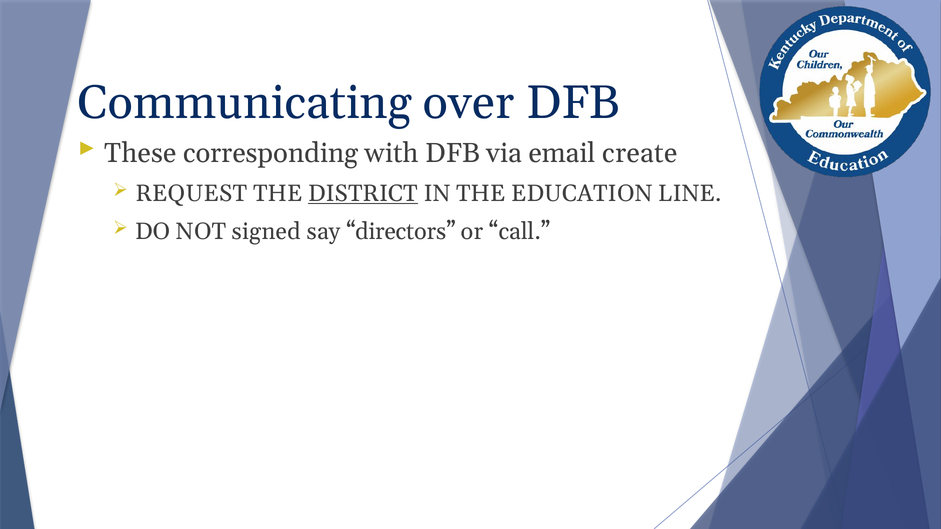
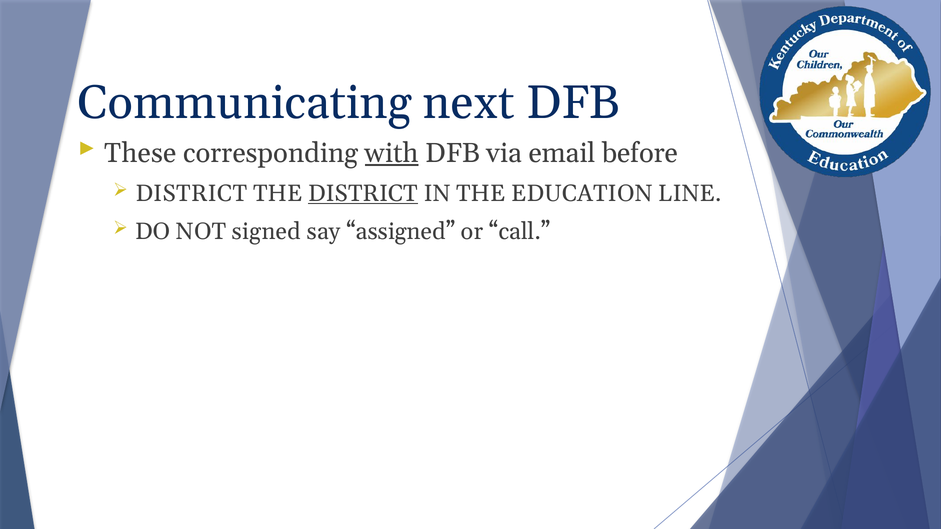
over: over -> next (469, 103)
with underline: none -> present (392, 153)
create: create -> before (640, 153)
REQUEST: REQUEST -> DISTRICT (191, 193)
directors: directors -> assigned (401, 232)
